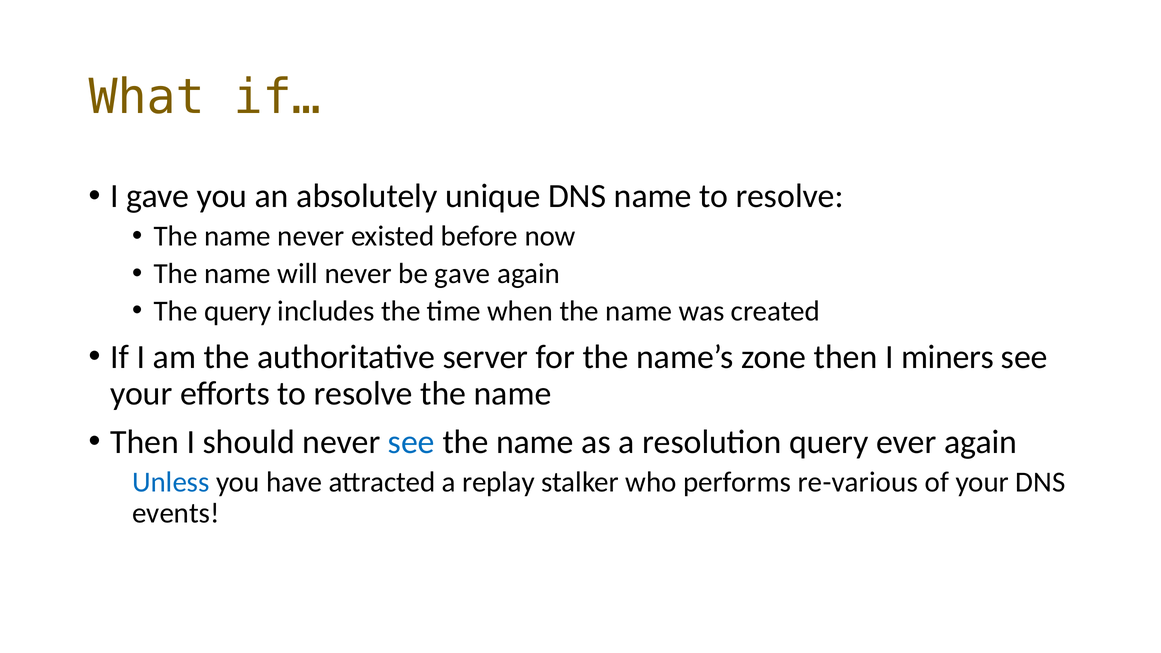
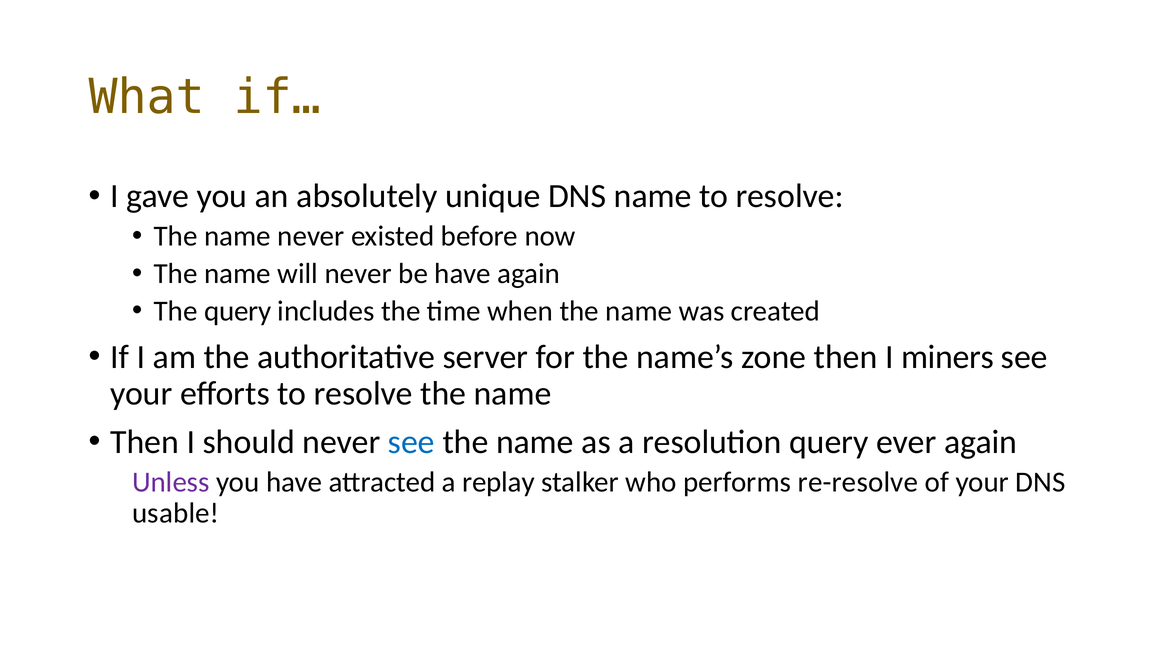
be gave: gave -> have (463, 274)
Unless colour: blue -> purple (171, 482)
re-various: re-various -> re-resolve (858, 482)
events: events -> usable (176, 513)
